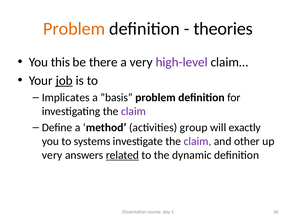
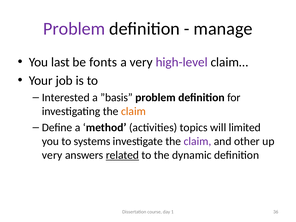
Problem colour: orange -> purple (74, 29)
theories: theories -> manage (223, 29)
this: this -> last (60, 62)
there: there -> fonts (103, 62)
job underline: present -> none (64, 81)
Implicates: Implicates -> Interested (66, 98)
claim colour: purple -> orange (133, 111)
group: group -> topics (194, 127)
exactly: exactly -> limited (245, 127)
